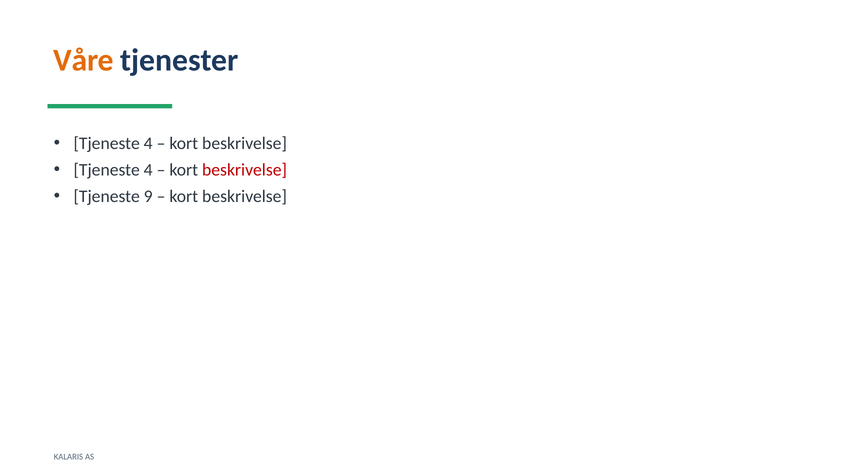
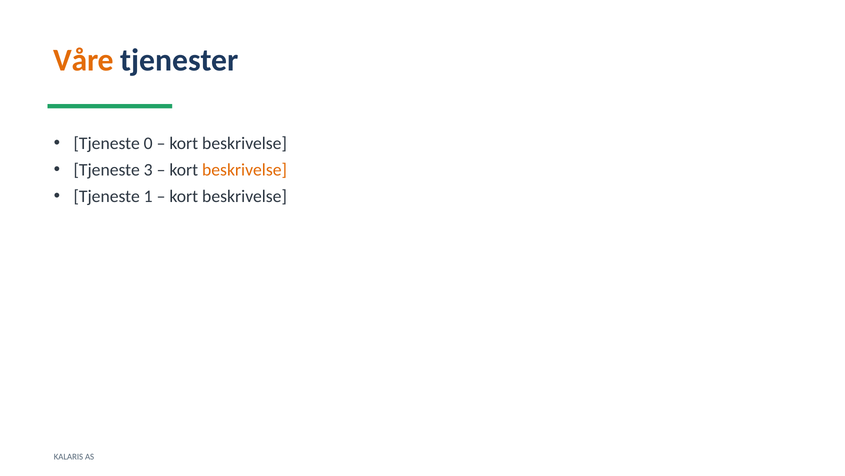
4: 4 -> 0 (148, 143)
4: 4 -> 3 (148, 170)
beskrivelse colour: red -> orange (245, 170)
9: 9 -> 1 (148, 196)
